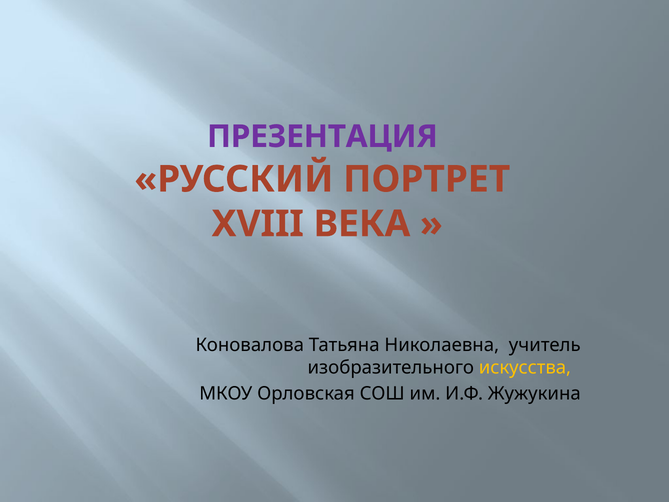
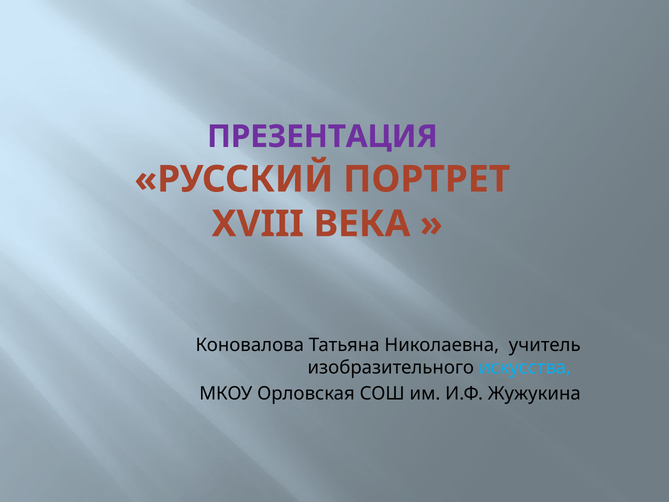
искусства colour: yellow -> light blue (525, 367)
